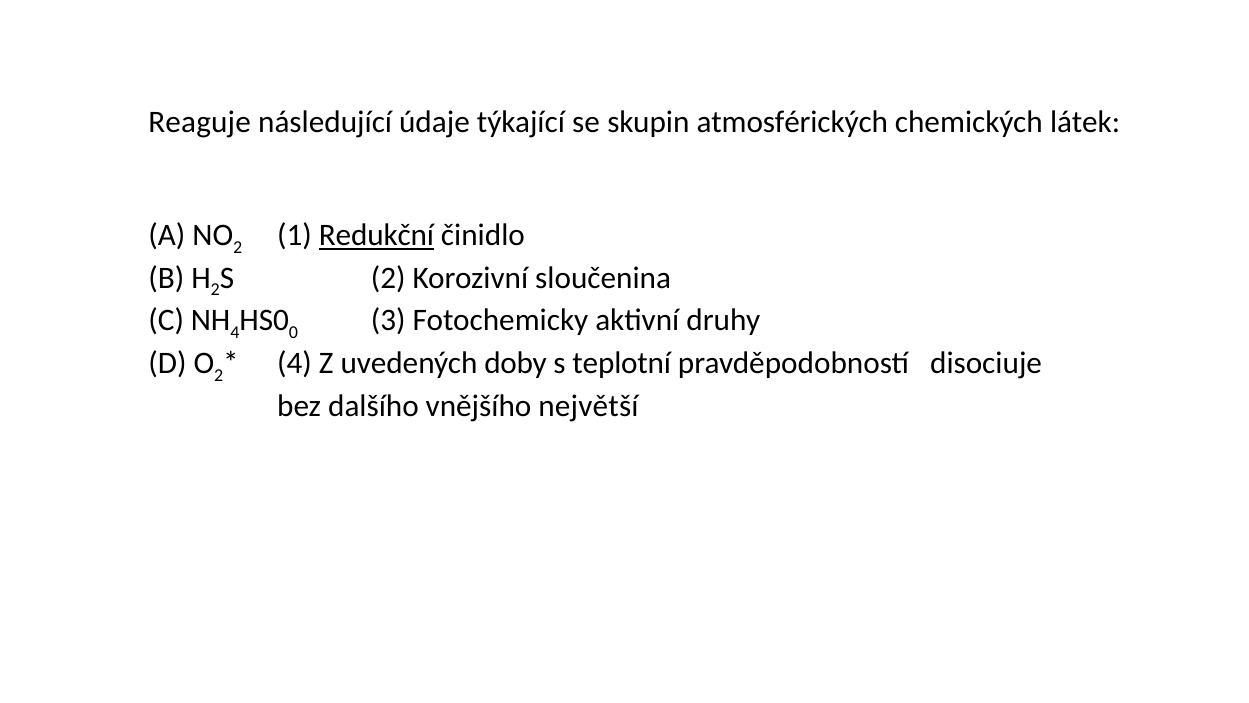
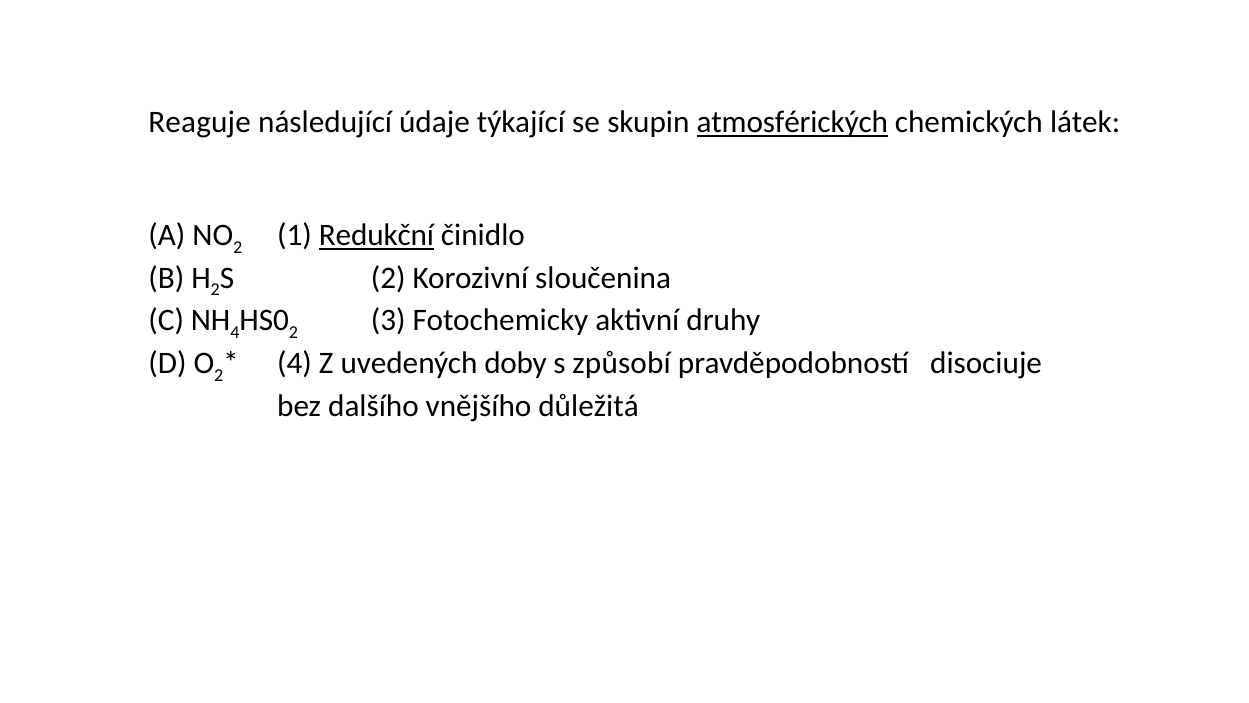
atmosférických underline: none -> present (792, 123)
0: 0 -> 2 (293, 332)
teplotní: teplotní -> způsobí (622, 363)
největší: největší -> důležitá (589, 406)
